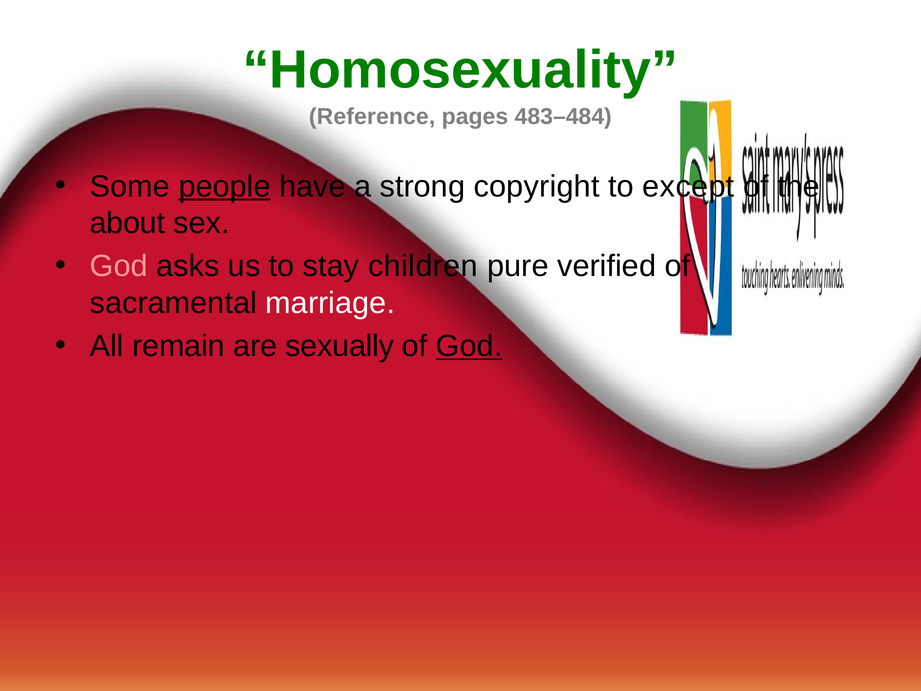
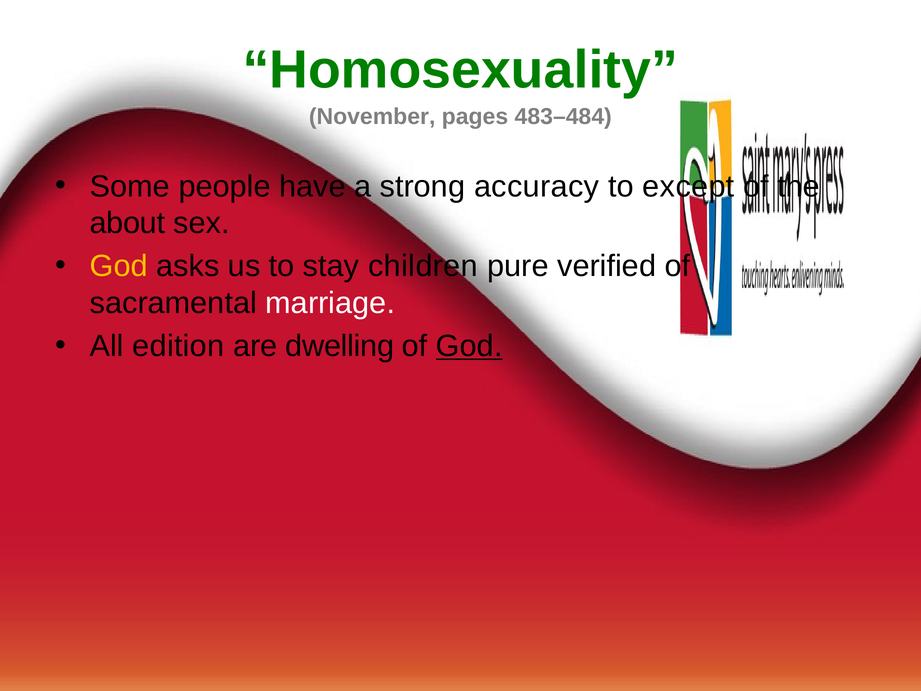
Reference: Reference -> November (372, 117)
people underline: present -> none (225, 186)
copyright: copyright -> accuracy (537, 186)
God colour: pink -> yellow (119, 266)
remain: remain -> edition (178, 346)
sexually: sexually -> dwelling (340, 346)
